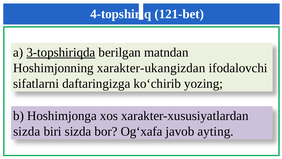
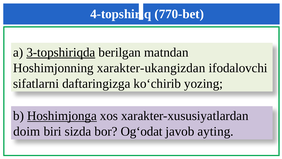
121-bet: 121-bet -> 770-bet (179, 14)
Hoshimjonga underline: none -> present (62, 116)
sizda: sizda -> doim (27, 131)
Og‘xafa: Og‘xafa -> Og‘odat (142, 131)
